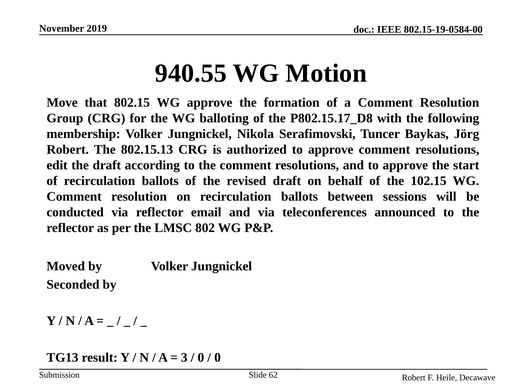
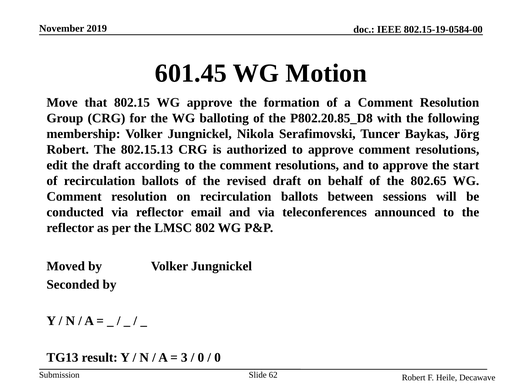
940.55: 940.55 -> 601.45 (191, 73)
P802.15.17_D8: P802.15.17_D8 -> P802.20.85_D8 (331, 118)
102.15: 102.15 -> 802.65 (429, 181)
